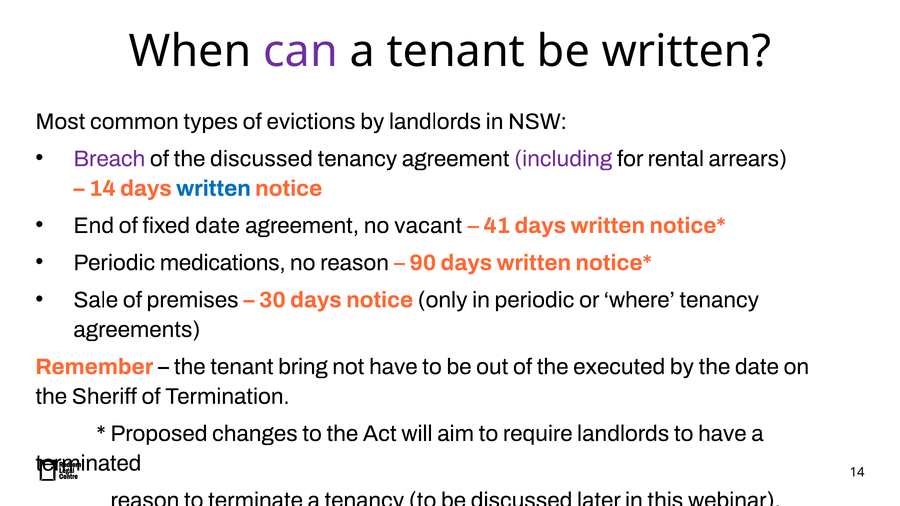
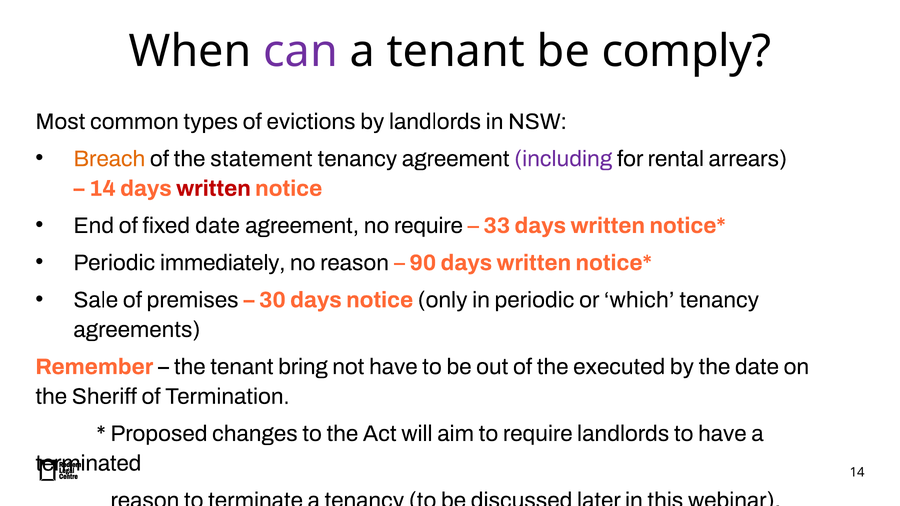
be written: written -> comply (686, 51)
Breach colour: purple -> orange (109, 159)
the discussed: discussed -> statement (261, 159)
written colour: blue -> red (213, 188)
no vacant: vacant -> require (428, 226)
41: 41 -> 33 (497, 226)
medications: medications -> immediately (223, 263)
where: where -> which (639, 300)
